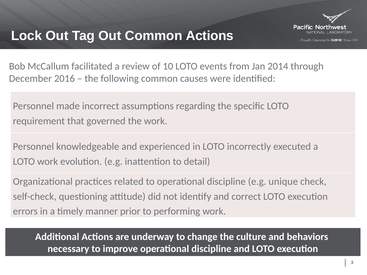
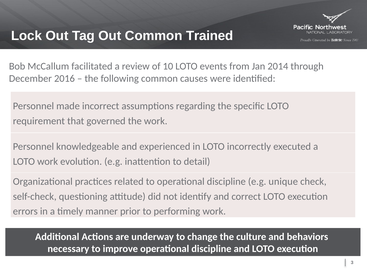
Common Actions: Actions -> Trained (210, 36)
